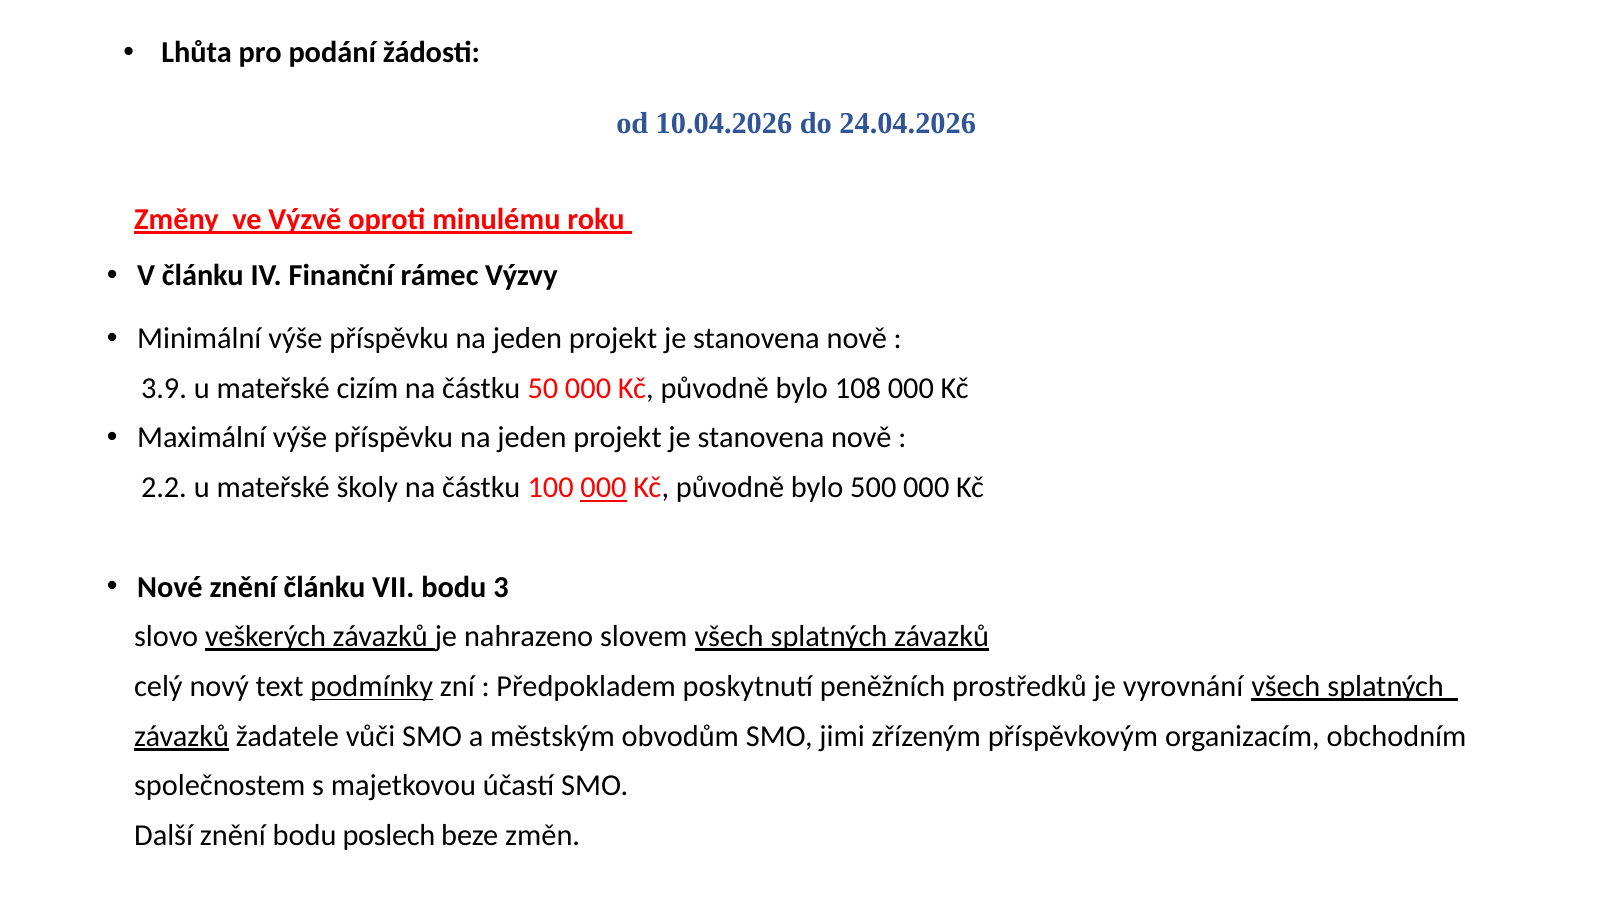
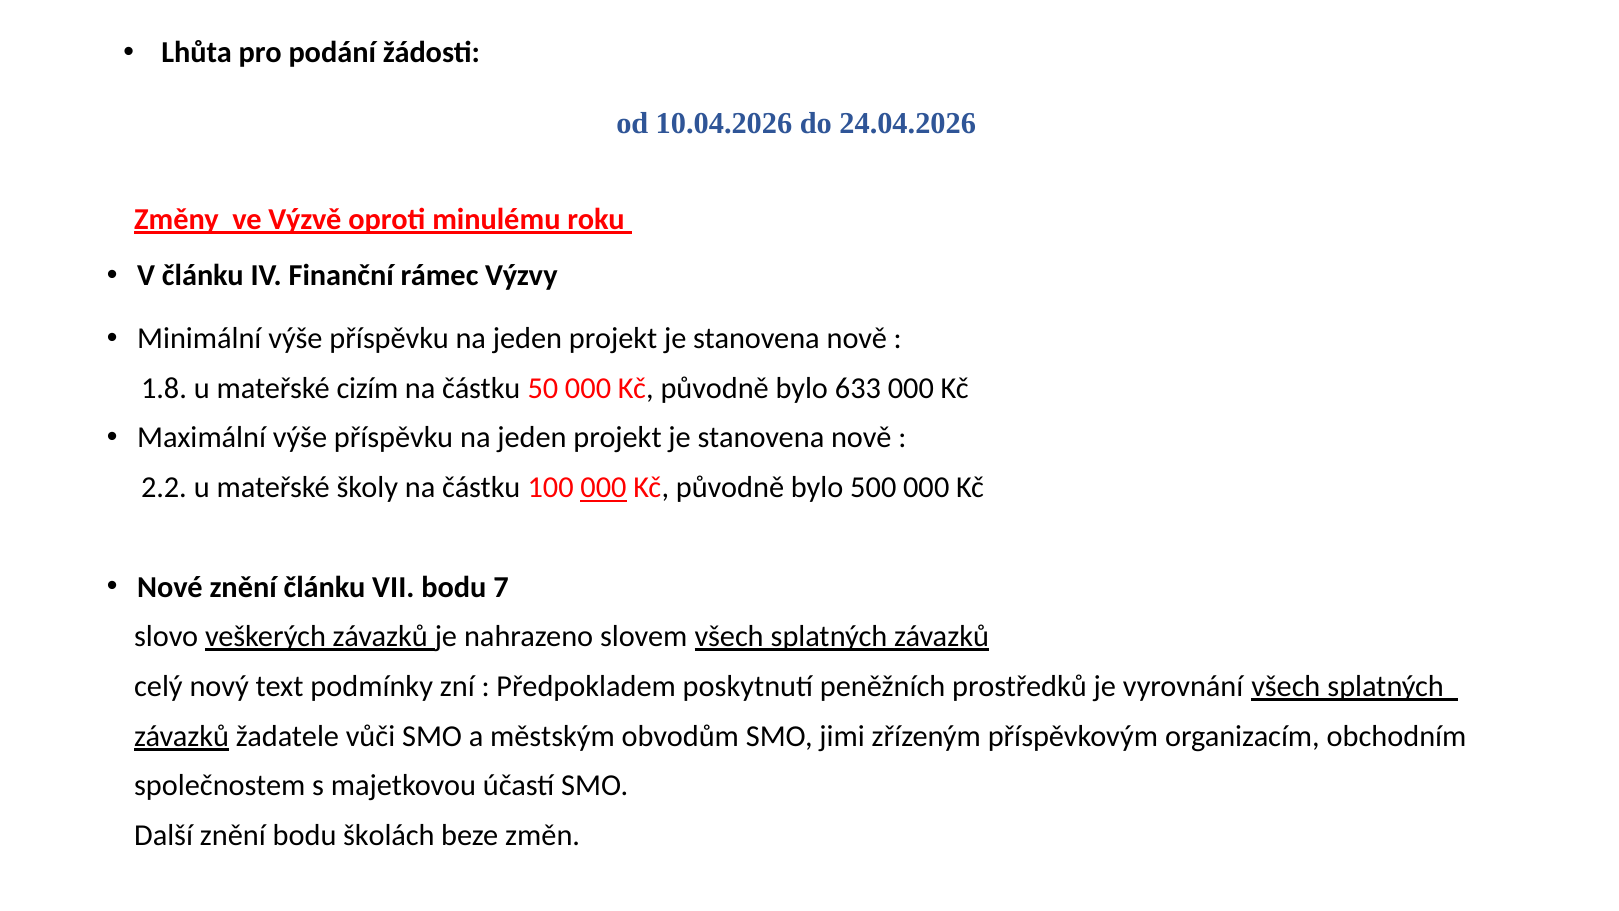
3.9: 3.9 -> 1.8 (164, 388)
108: 108 -> 633 (858, 388)
3: 3 -> 7 (501, 587)
podmínky underline: present -> none (372, 686)
poslech: poslech -> školách (389, 835)
